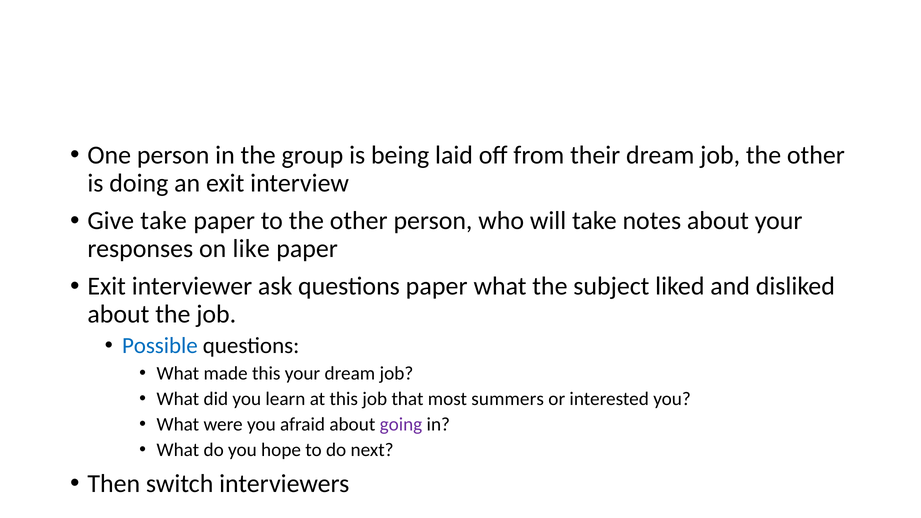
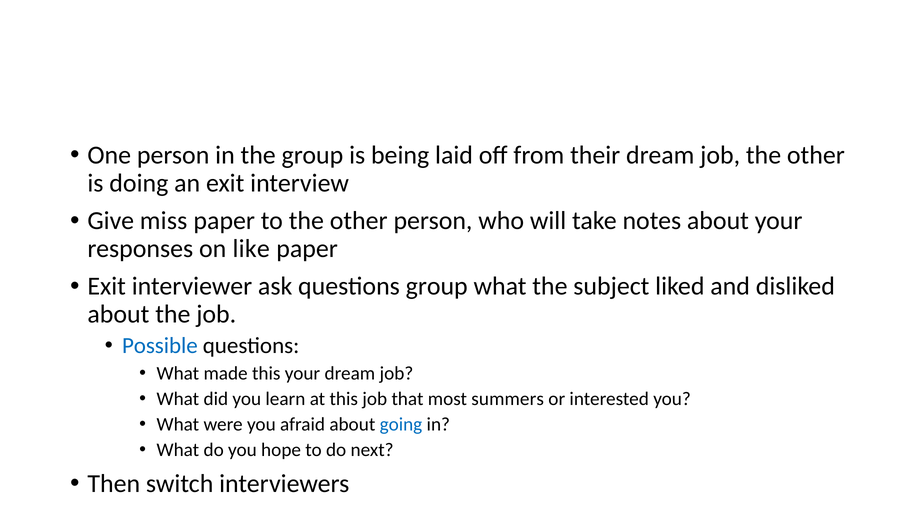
Give take: take -> miss (164, 221)
questions paper: paper -> group (437, 286)
going colour: purple -> blue (401, 424)
